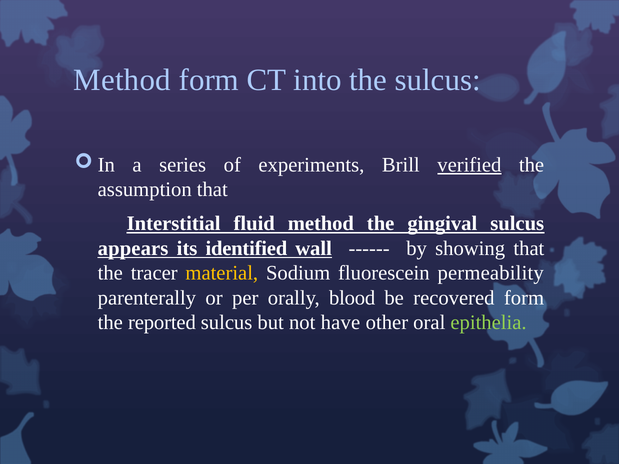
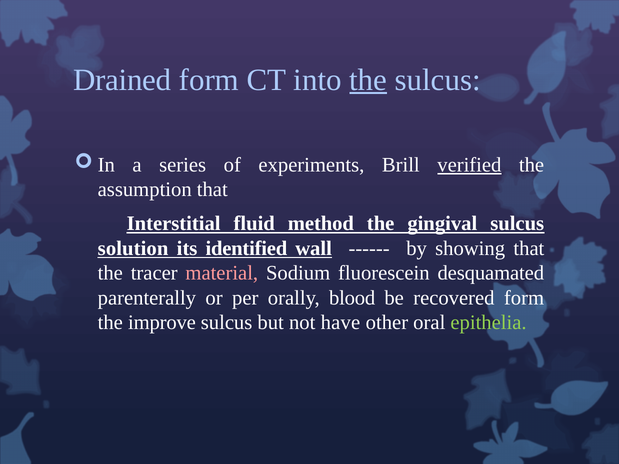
Method: Method -> Drained (122, 80)
the underline: none -> present (368, 80)
appears: appears -> solution (133, 249)
material colour: yellow -> pink (222, 273)
permeability: permeability -> desquamated (491, 273)
reported: reported -> improve (162, 323)
